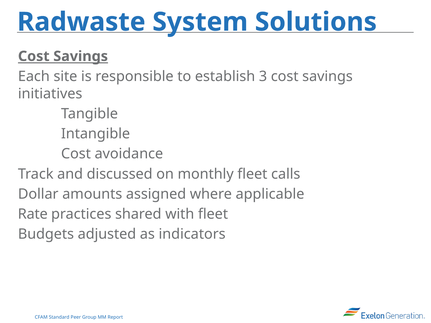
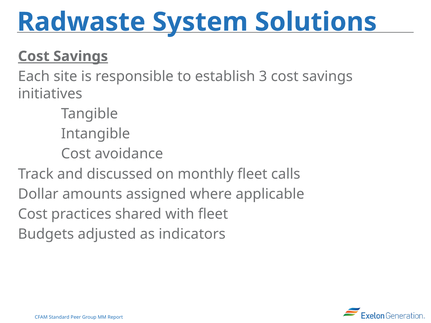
Rate: Rate -> Cost (33, 214)
